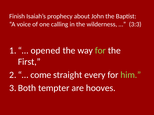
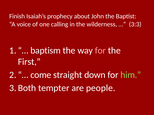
opened: opened -> baptism (46, 51)
for colour: light green -> pink (100, 51)
every: every -> down (95, 75)
hooves: hooves -> people (101, 88)
